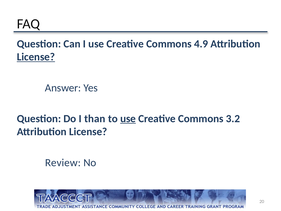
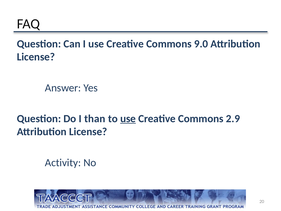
4.9: 4.9 -> 9.0 (201, 44)
License underline: present -> none (36, 57)
3.2: 3.2 -> 2.9 (233, 118)
Review: Review -> Activity (63, 162)
